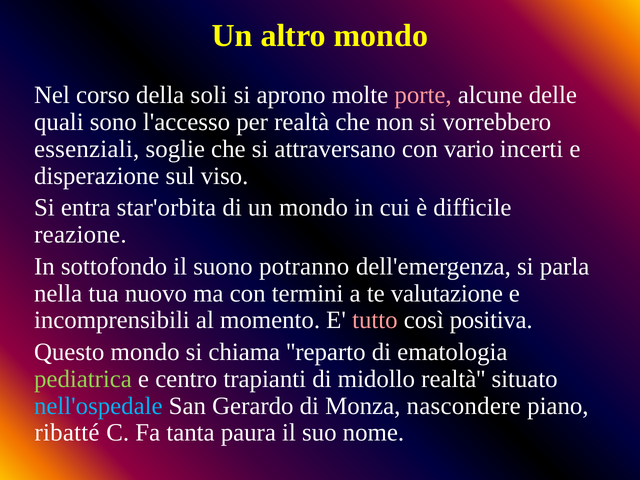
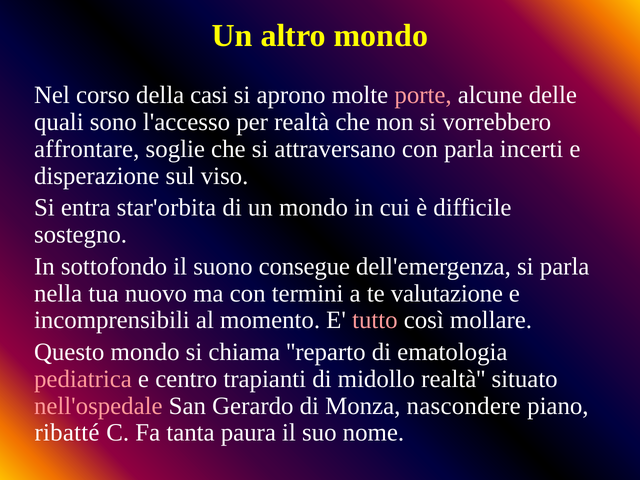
soli: soli -> casi (209, 95)
essenziali: essenziali -> affrontare (87, 149)
con vario: vario -> parla (469, 149)
reazione: reazione -> sostegno (81, 235)
potranno: potranno -> consegue (304, 266)
positiva: positiva -> mollare (491, 320)
pediatrica colour: light green -> pink (83, 379)
nell'ospedale colour: light blue -> pink (98, 406)
